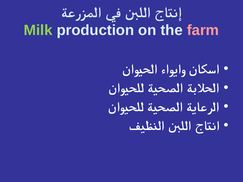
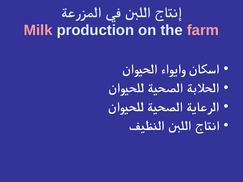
Milk colour: light green -> pink (38, 30)
